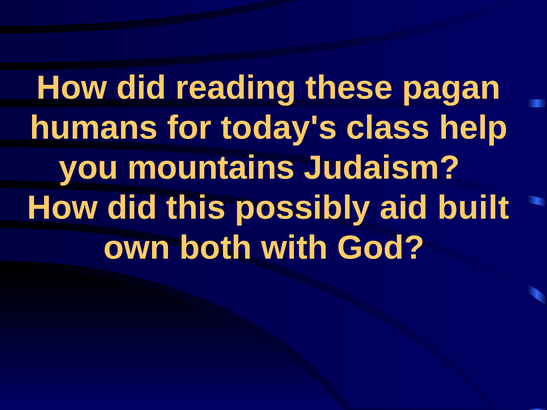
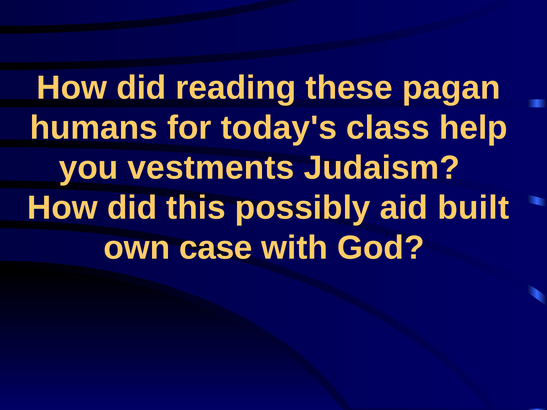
mountains: mountains -> vestments (211, 168)
both: both -> case (216, 248)
